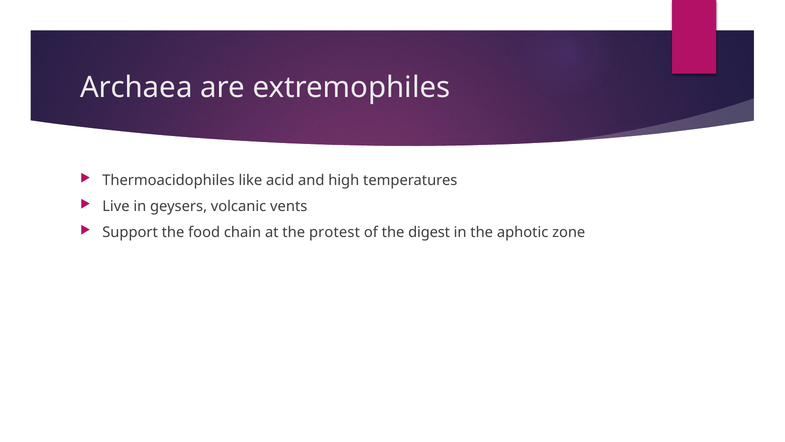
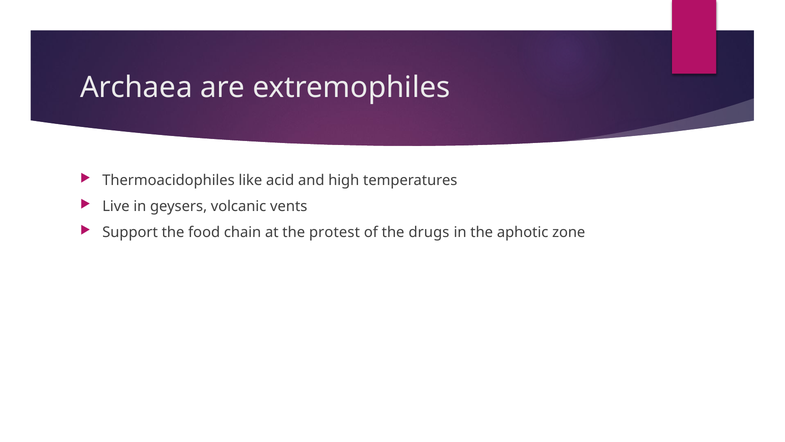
digest: digest -> drugs (429, 232)
